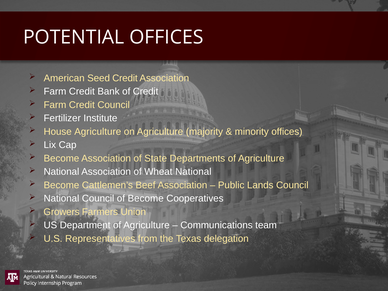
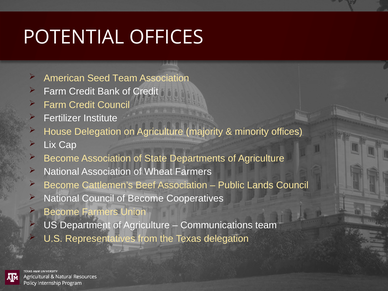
Seed Credit: Credit -> Team (125, 78)
House Agriculture: Agriculture -> Delegation (98, 132)
Wheat National: National -> Farmers (193, 172)
Growers: Growers -> Become (61, 212)
